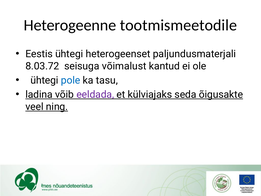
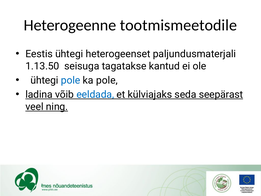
8.03.72: 8.03.72 -> 1.13.50 (42, 66)
võimalust: võimalust -> tagatakse (124, 66)
ka tasu: tasu -> pole (107, 80)
eeldada colour: purple -> blue (95, 94)
õigusakte: õigusakte -> seepärast (221, 94)
